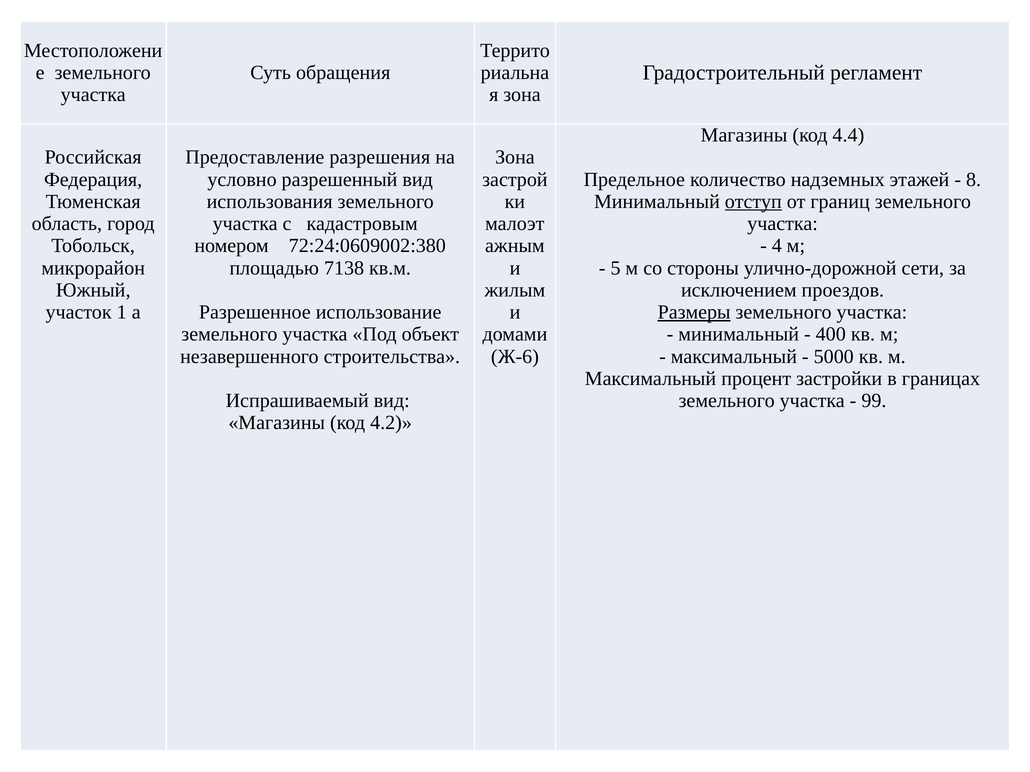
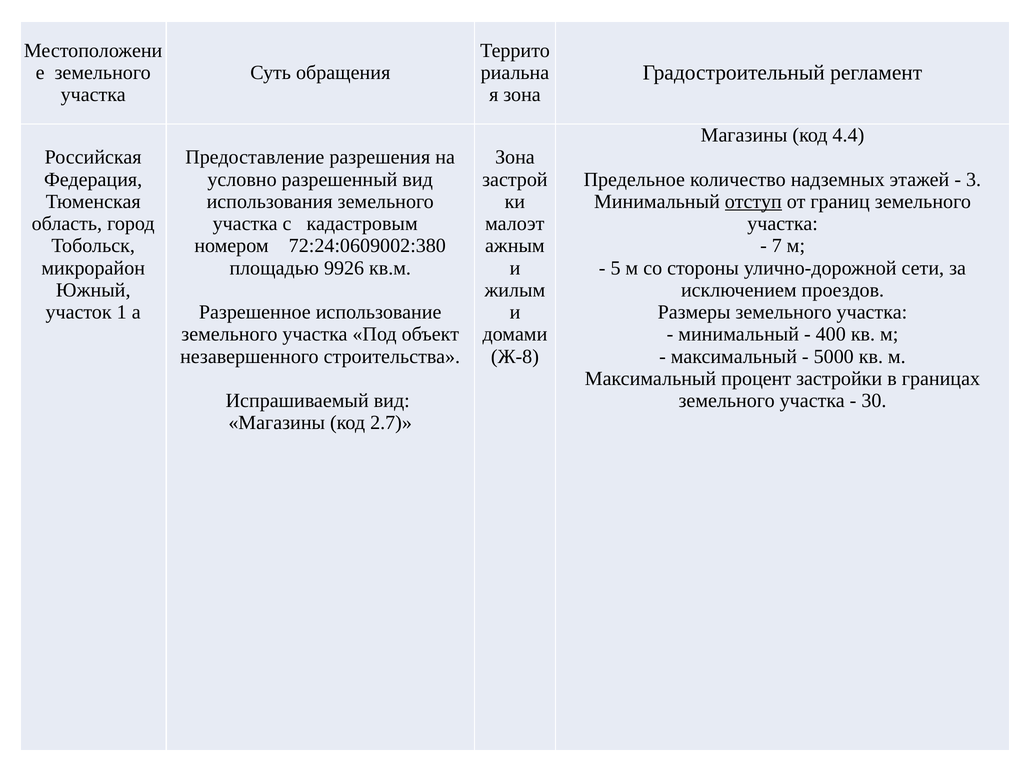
8: 8 -> 3 (974, 180)
4: 4 -> 7 (777, 246)
7138: 7138 -> 9926 (344, 268)
Размеры underline: present -> none (694, 312)
Ж-6: Ж-6 -> Ж-8 (515, 357)
99: 99 -> 30 (874, 401)
4.2: 4.2 -> 2.7 (391, 423)
